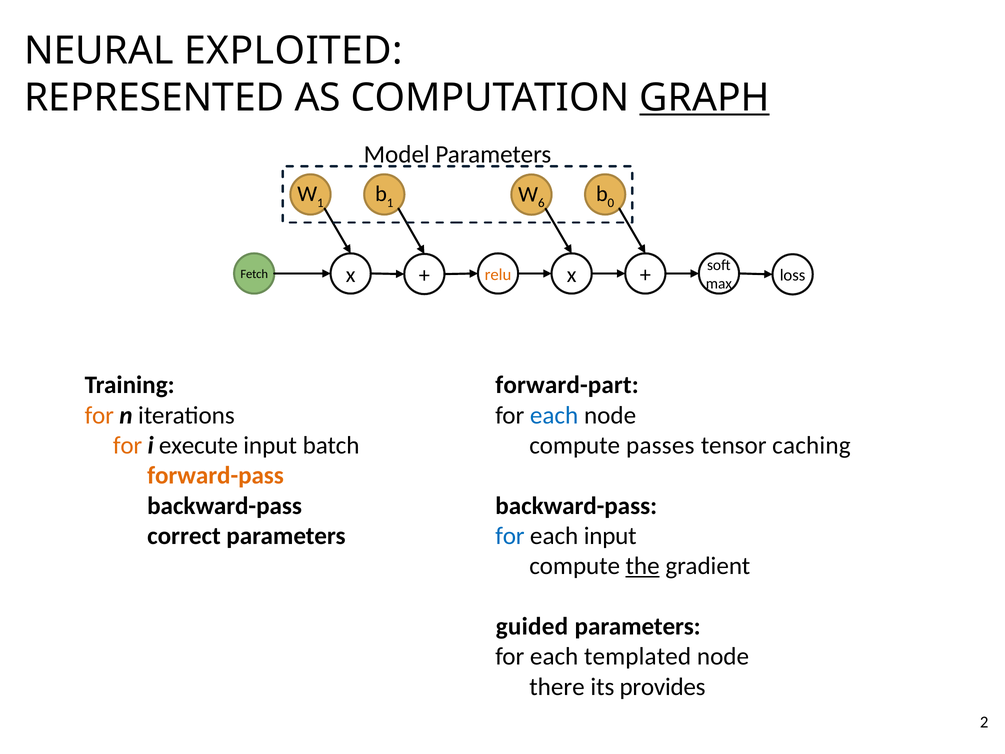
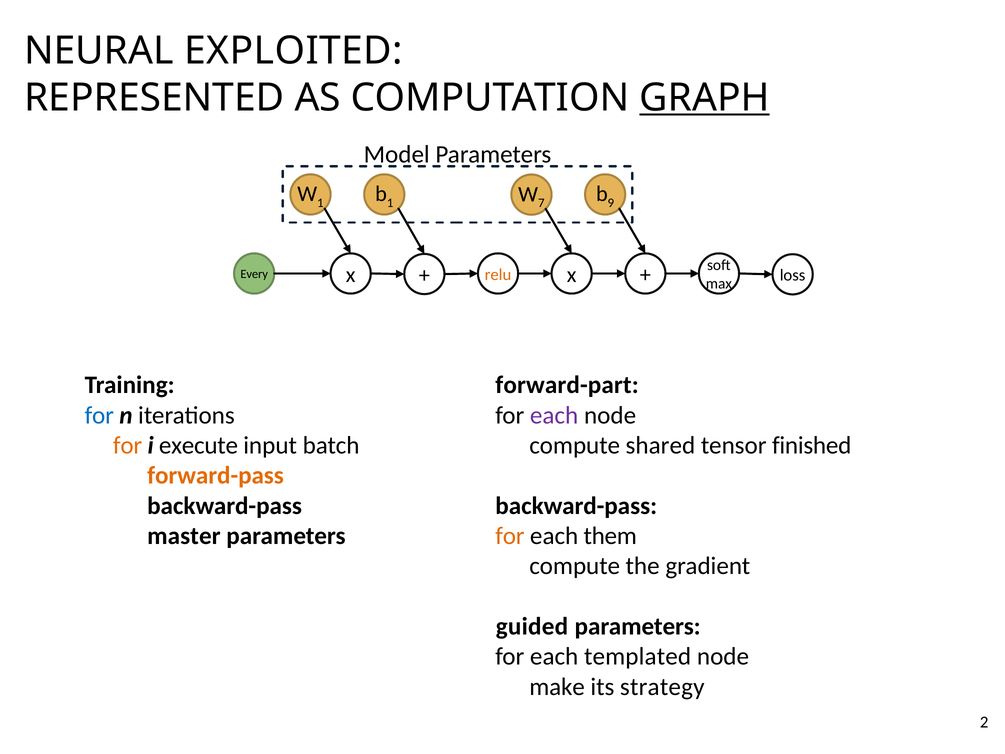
6: 6 -> 7 (541, 203)
0: 0 -> 9 (611, 203)
Fetch: Fetch -> Every (254, 274)
for colour: orange -> blue (99, 415)
each colour: blue -> purple (554, 415)
passes: passes -> shared (660, 445)
caching: caching -> finished (812, 445)
correct: correct -> master (184, 536)
for colour: blue -> orange (510, 536)
each input: input -> them (610, 536)
the underline: present -> none (643, 566)
there: there -> make (557, 687)
provides: provides -> strategy (662, 687)
